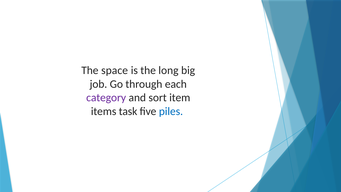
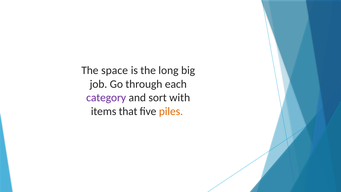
item: item -> with (180, 98)
task: task -> that (128, 111)
piles colour: blue -> orange (171, 111)
